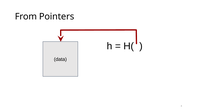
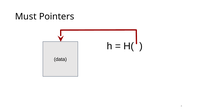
From: From -> Must (26, 17)
